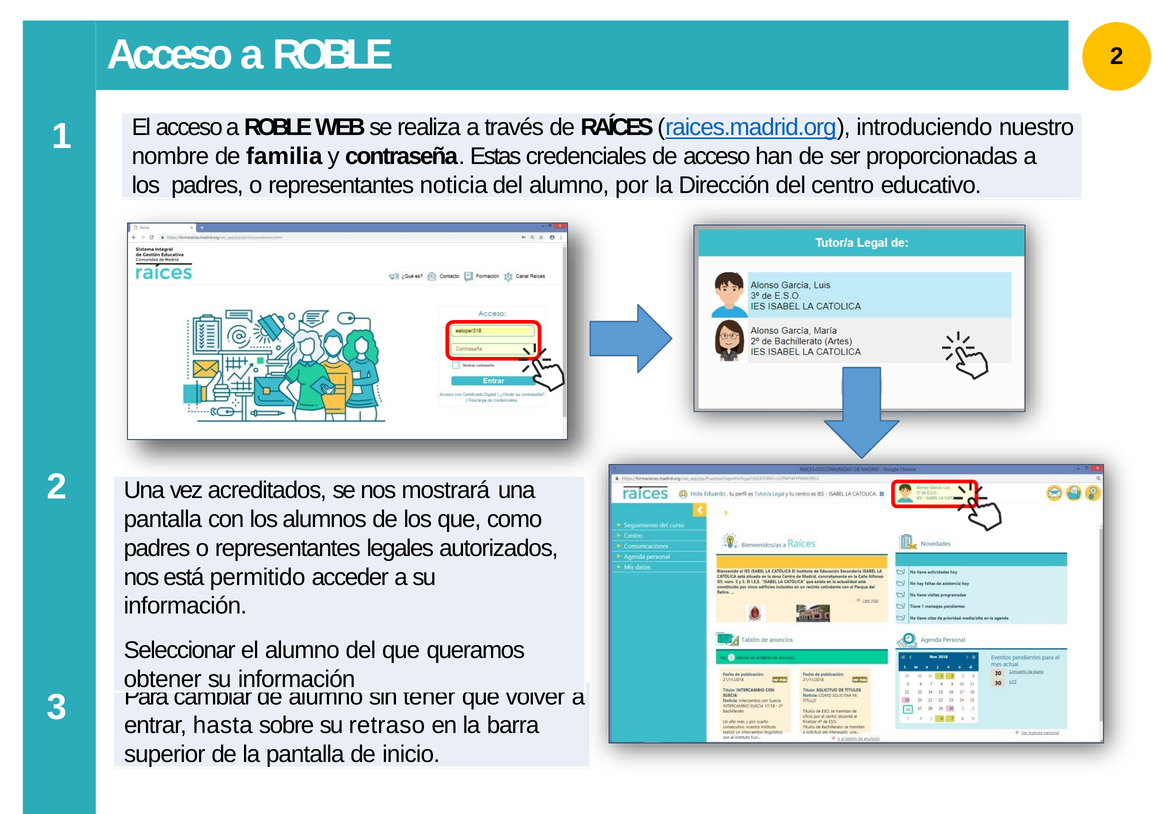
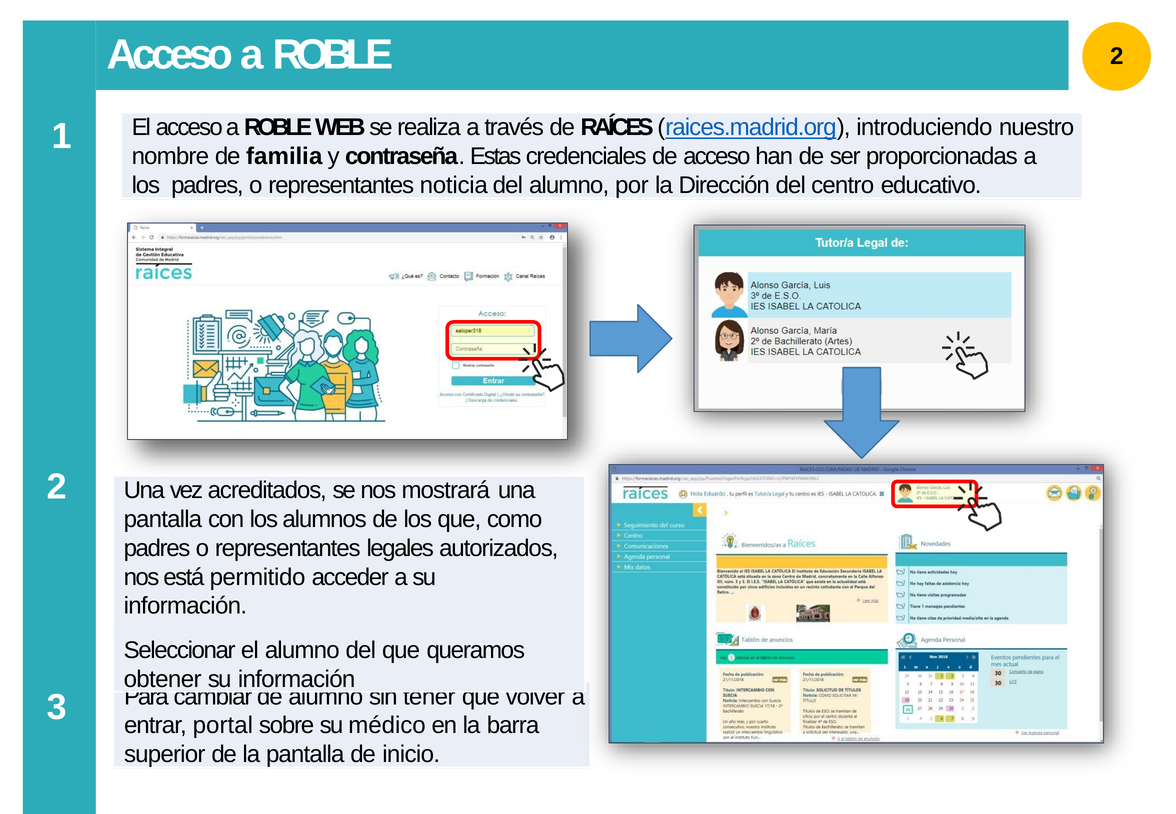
hasta: hasta -> portal (223, 726)
retraso: retraso -> médico (387, 726)
